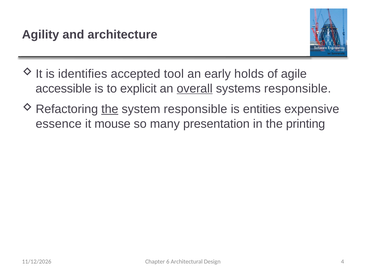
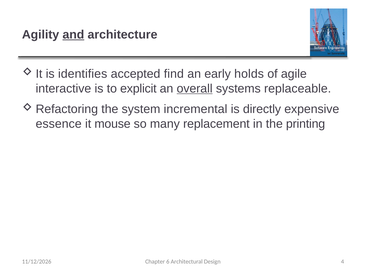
and underline: none -> present (73, 35)
tool: tool -> find (174, 74)
accessible: accessible -> interactive (63, 89)
systems responsible: responsible -> replaceable (298, 89)
the underline: present -> none (110, 109)
system responsible: responsible -> incremental (196, 109)
entities: entities -> directly (262, 109)
presentation: presentation -> replacement (216, 124)
